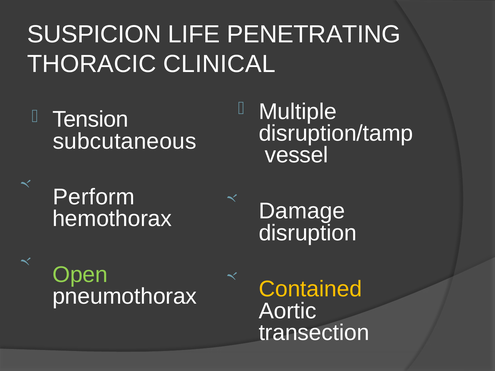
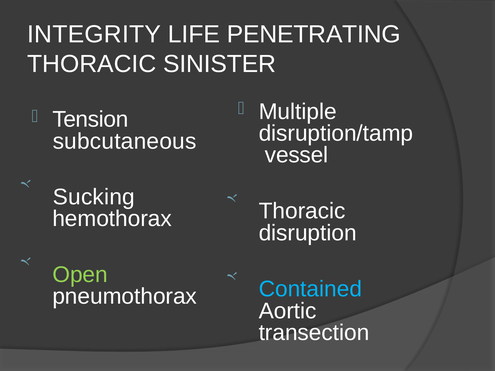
SUSPICION: SUSPICION -> INTEGRITY (94, 34)
CLINICAL: CLINICAL -> SINISTER (220, 64)
Perform: Perform -> Sucking (94, 197)
Damage: Damage -> Thoracic (302, 211)
Contained colour: yellow -> light blue (310, 289)
